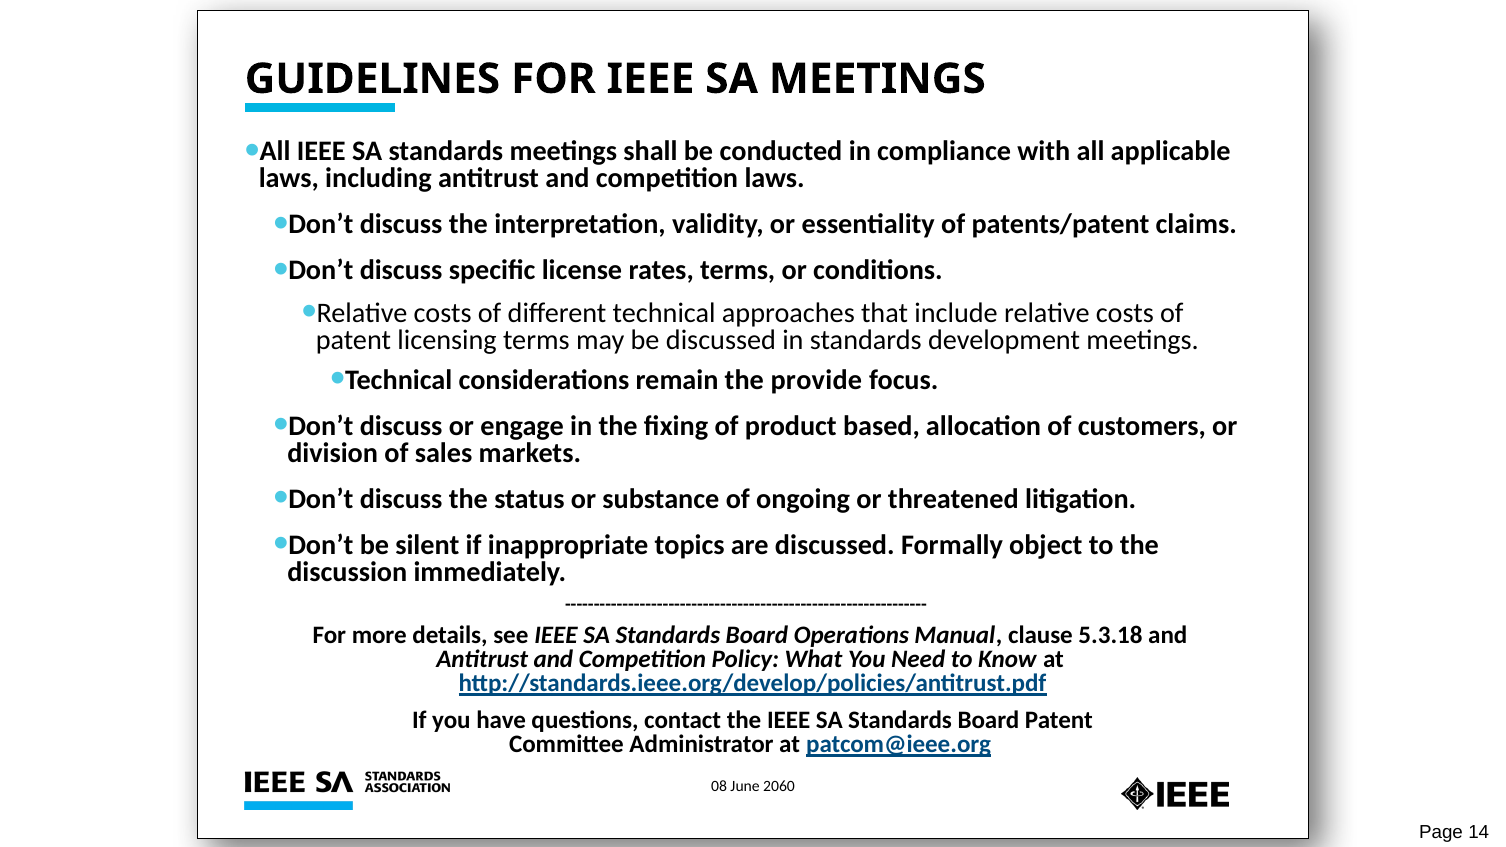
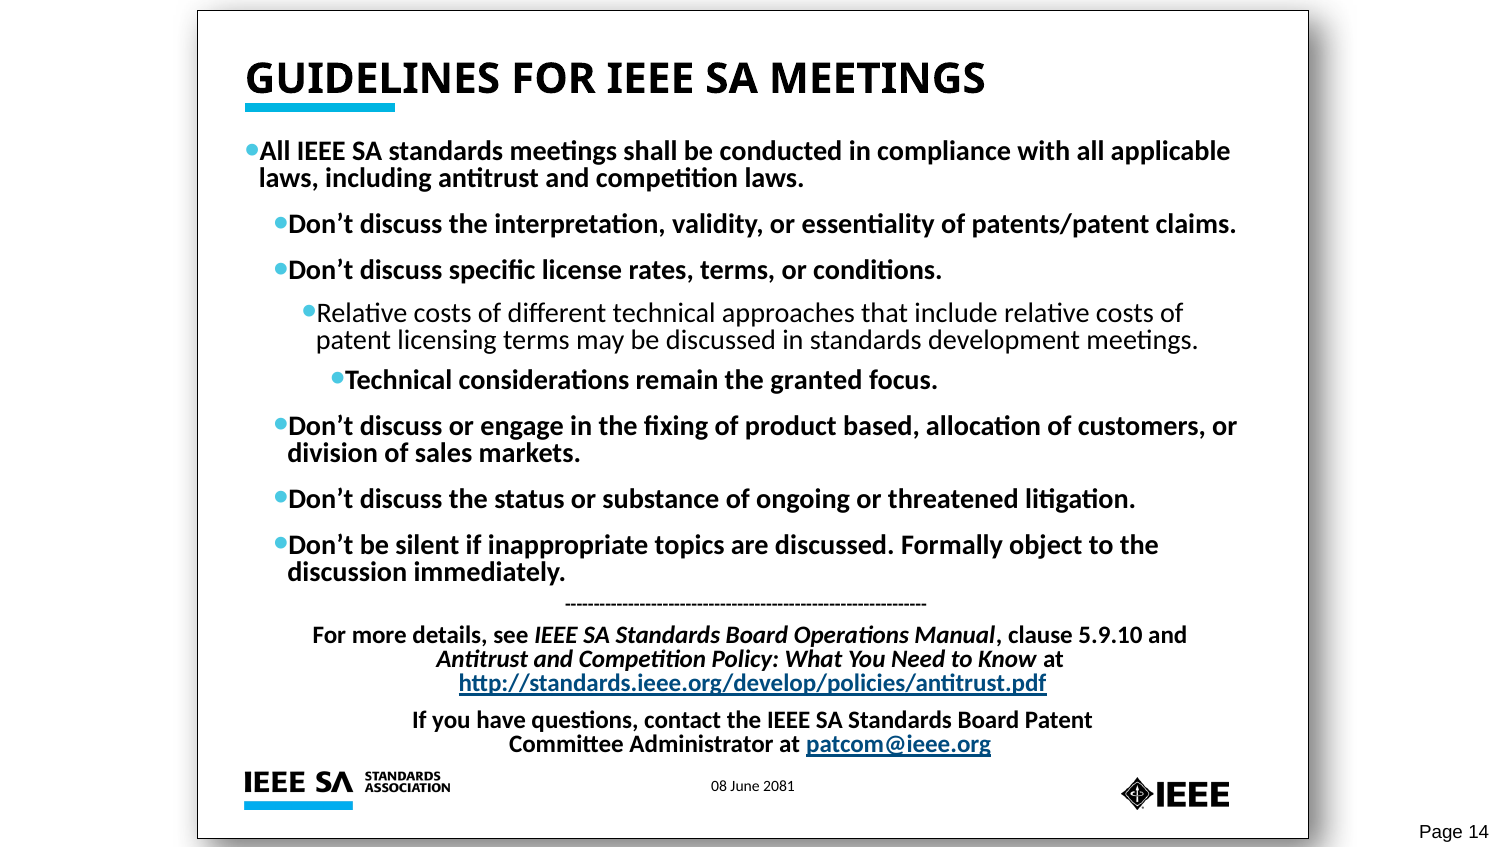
provide: provide -> granted (816, 380)
5.3.18: 5.3.18 -> 5.9.10 (1111, 635)
2060: 2060 -> 2081 (779, 786)
